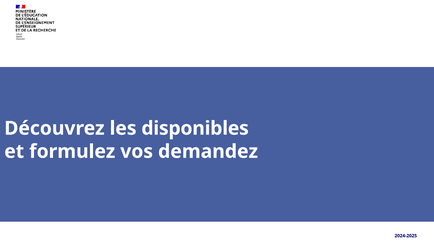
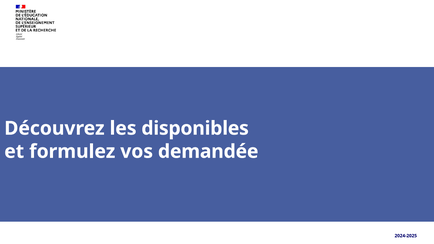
demandez: demandez -> demandée (208, 152)
